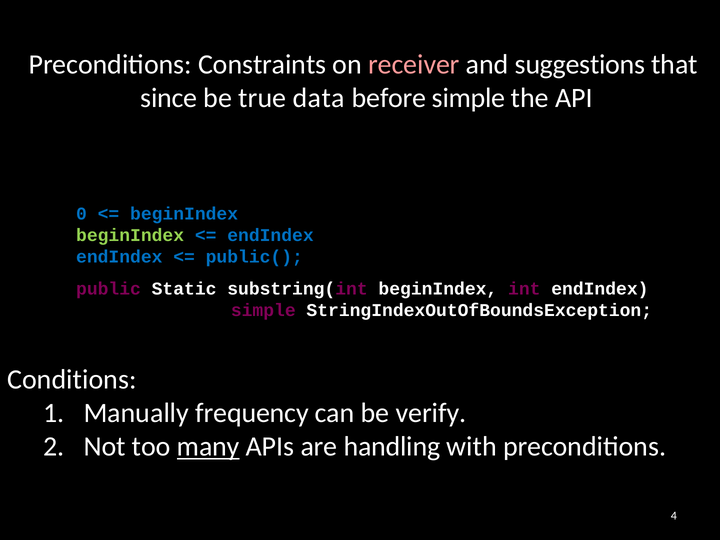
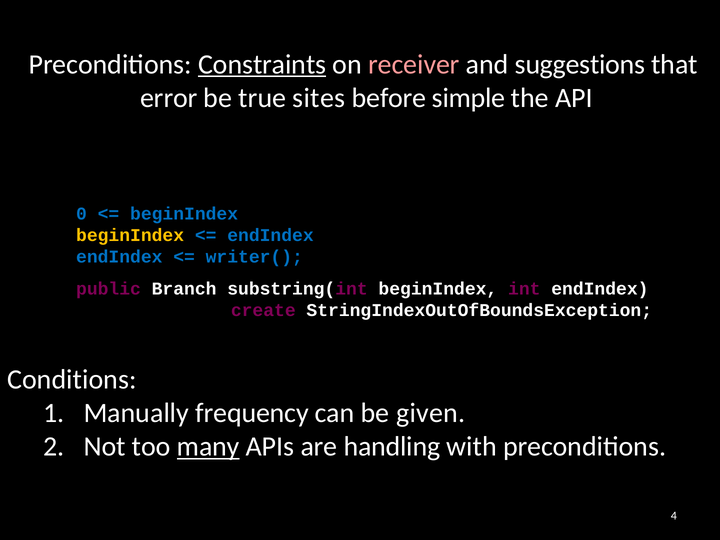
Constraints underline: none -> present (262, 64)
since: since -> error (169, 98)
data: data -> sites (319, 98)
beginIndex colour: light green -> yellow (130, 235)
public(: public( -> writer( (254, 257)
Static: Static -> Branch (184, 289)
simple: simple -> create (263, 310)
verify: verify -> given (431, 413)
